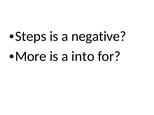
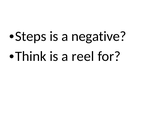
More: More -> Think (31, 57)
into: into -> reel (83, 57)
